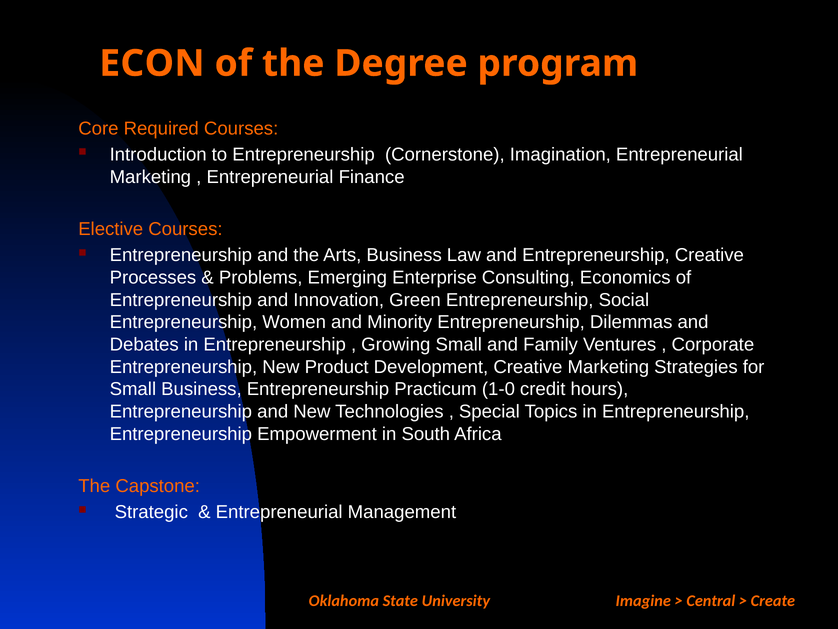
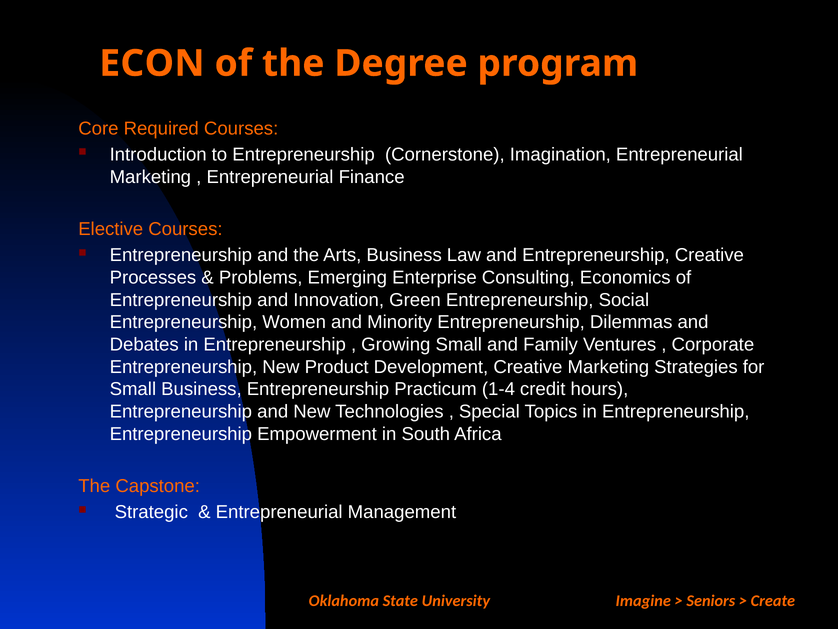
1-0: 1-0 -> 1-4 (498, 389)
Central: Central -> Seniors (711, 600)
